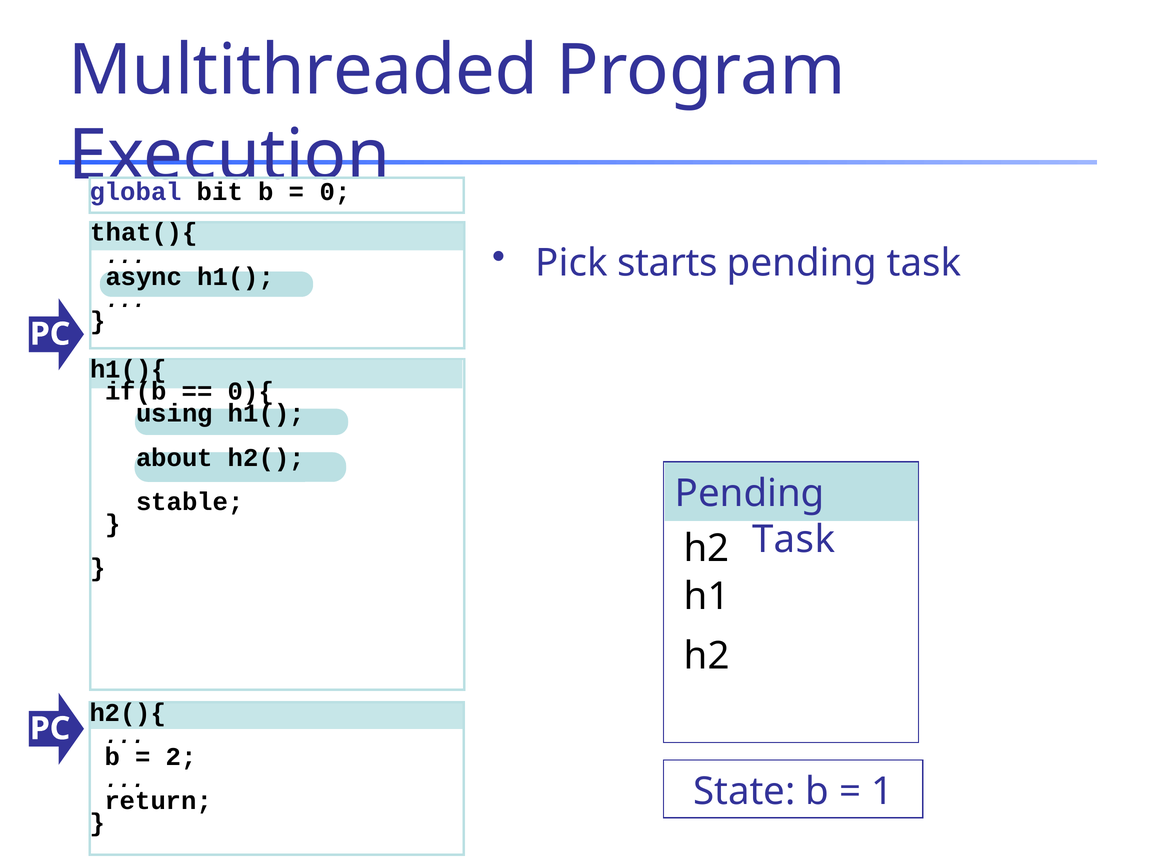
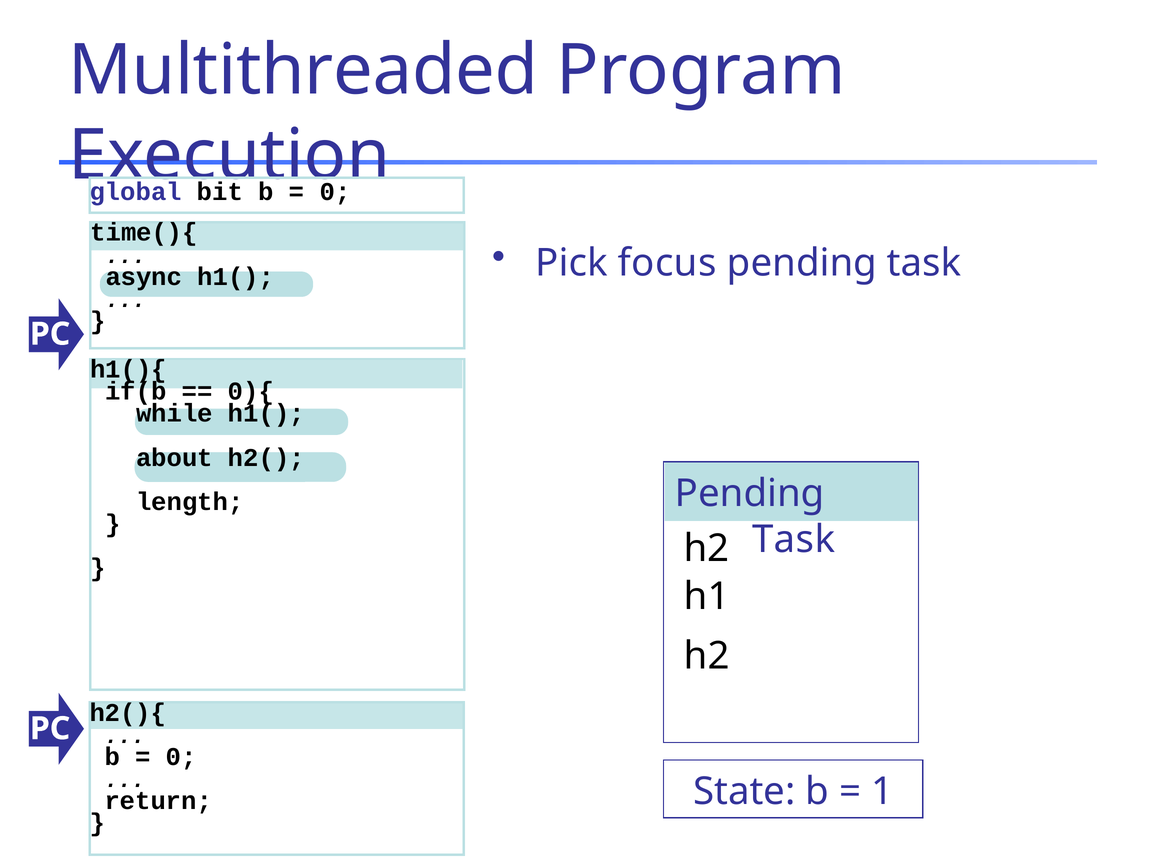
that(){: that(){ -> time(){ (144, 232)
starts: starts -> focus (667, 263)
using: using -> while (174, 413)
stable: stable -> length (190, 501)
2: 2 -> 0 (181, 756)
